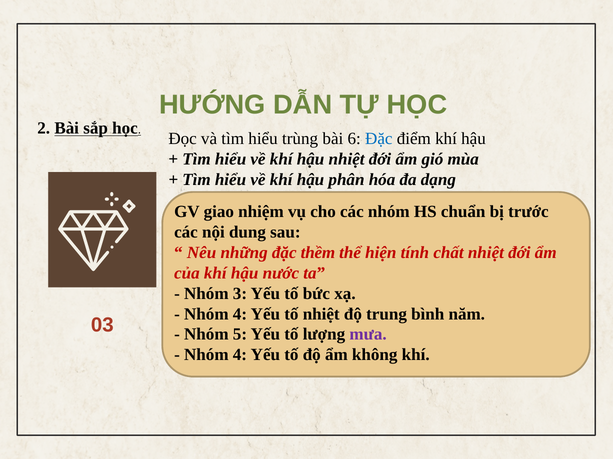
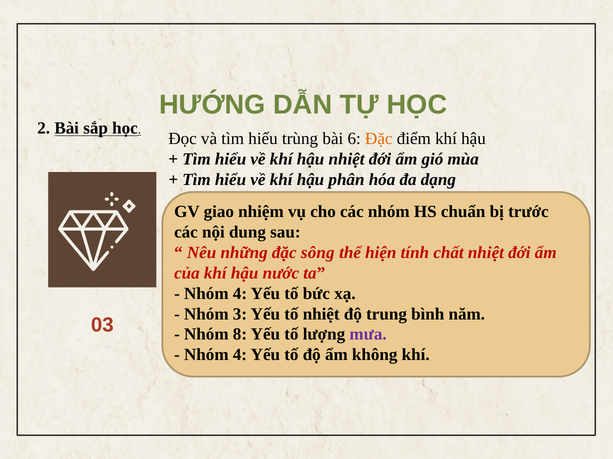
Đặc colour: blue -> orange (379, 139)
thềm: thềm -> sông (318, 253)
3: 3 -> 4 (240, 294)
4: 4 -> 3 (240, 314)
5: 5 -> 8 (240, 335)
